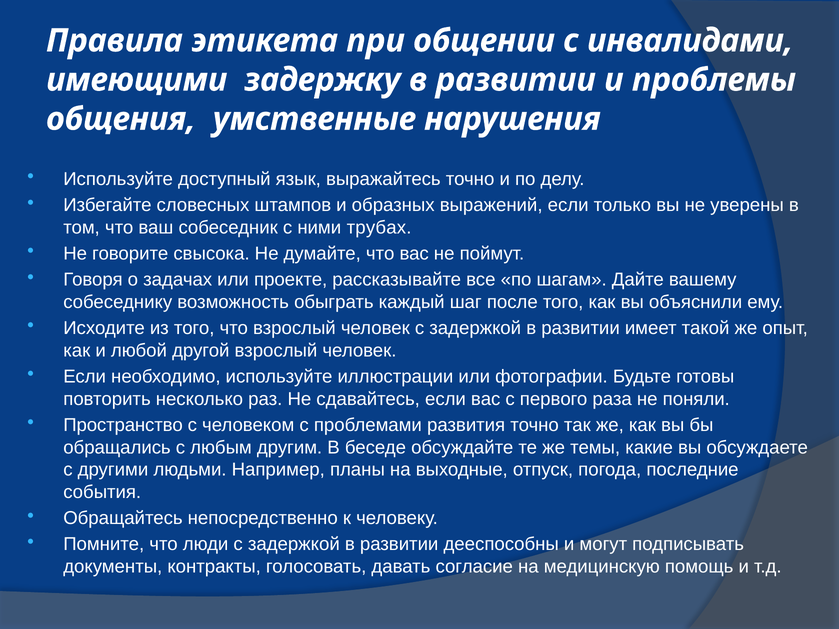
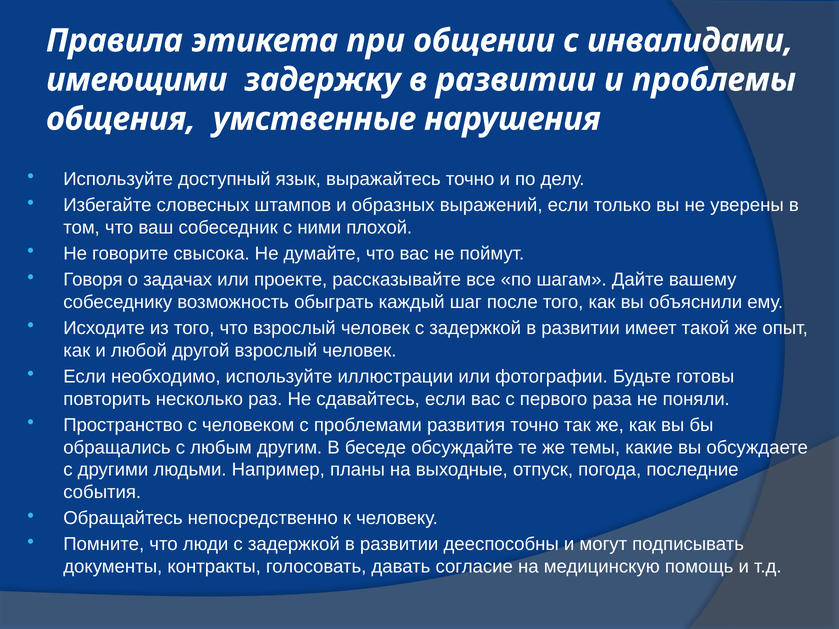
трубах: трубах -> плохой (379, 228)
